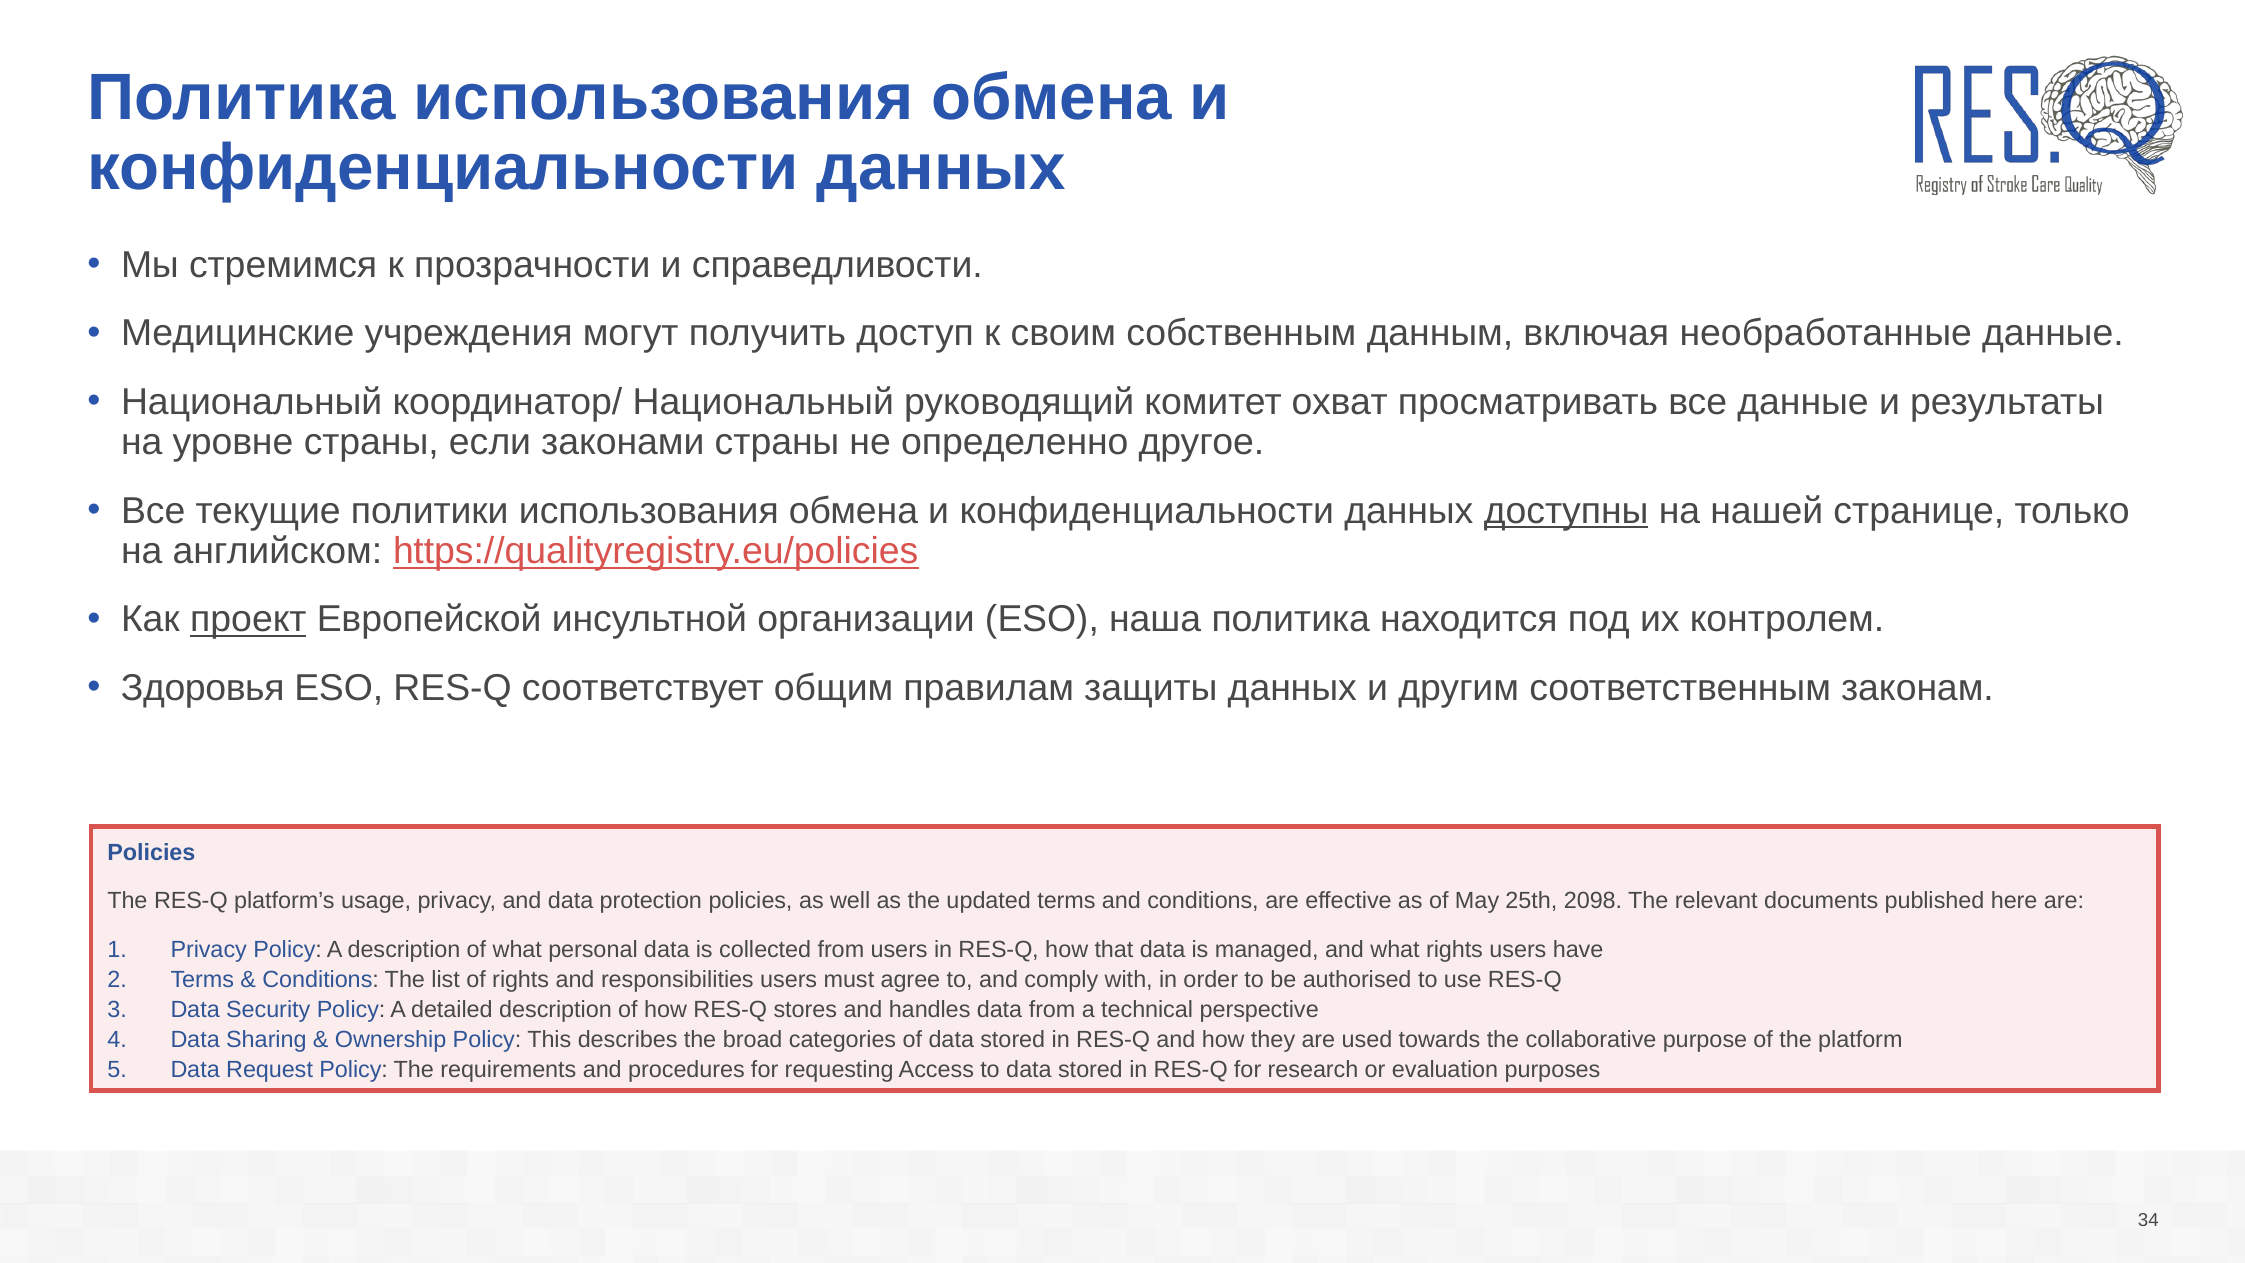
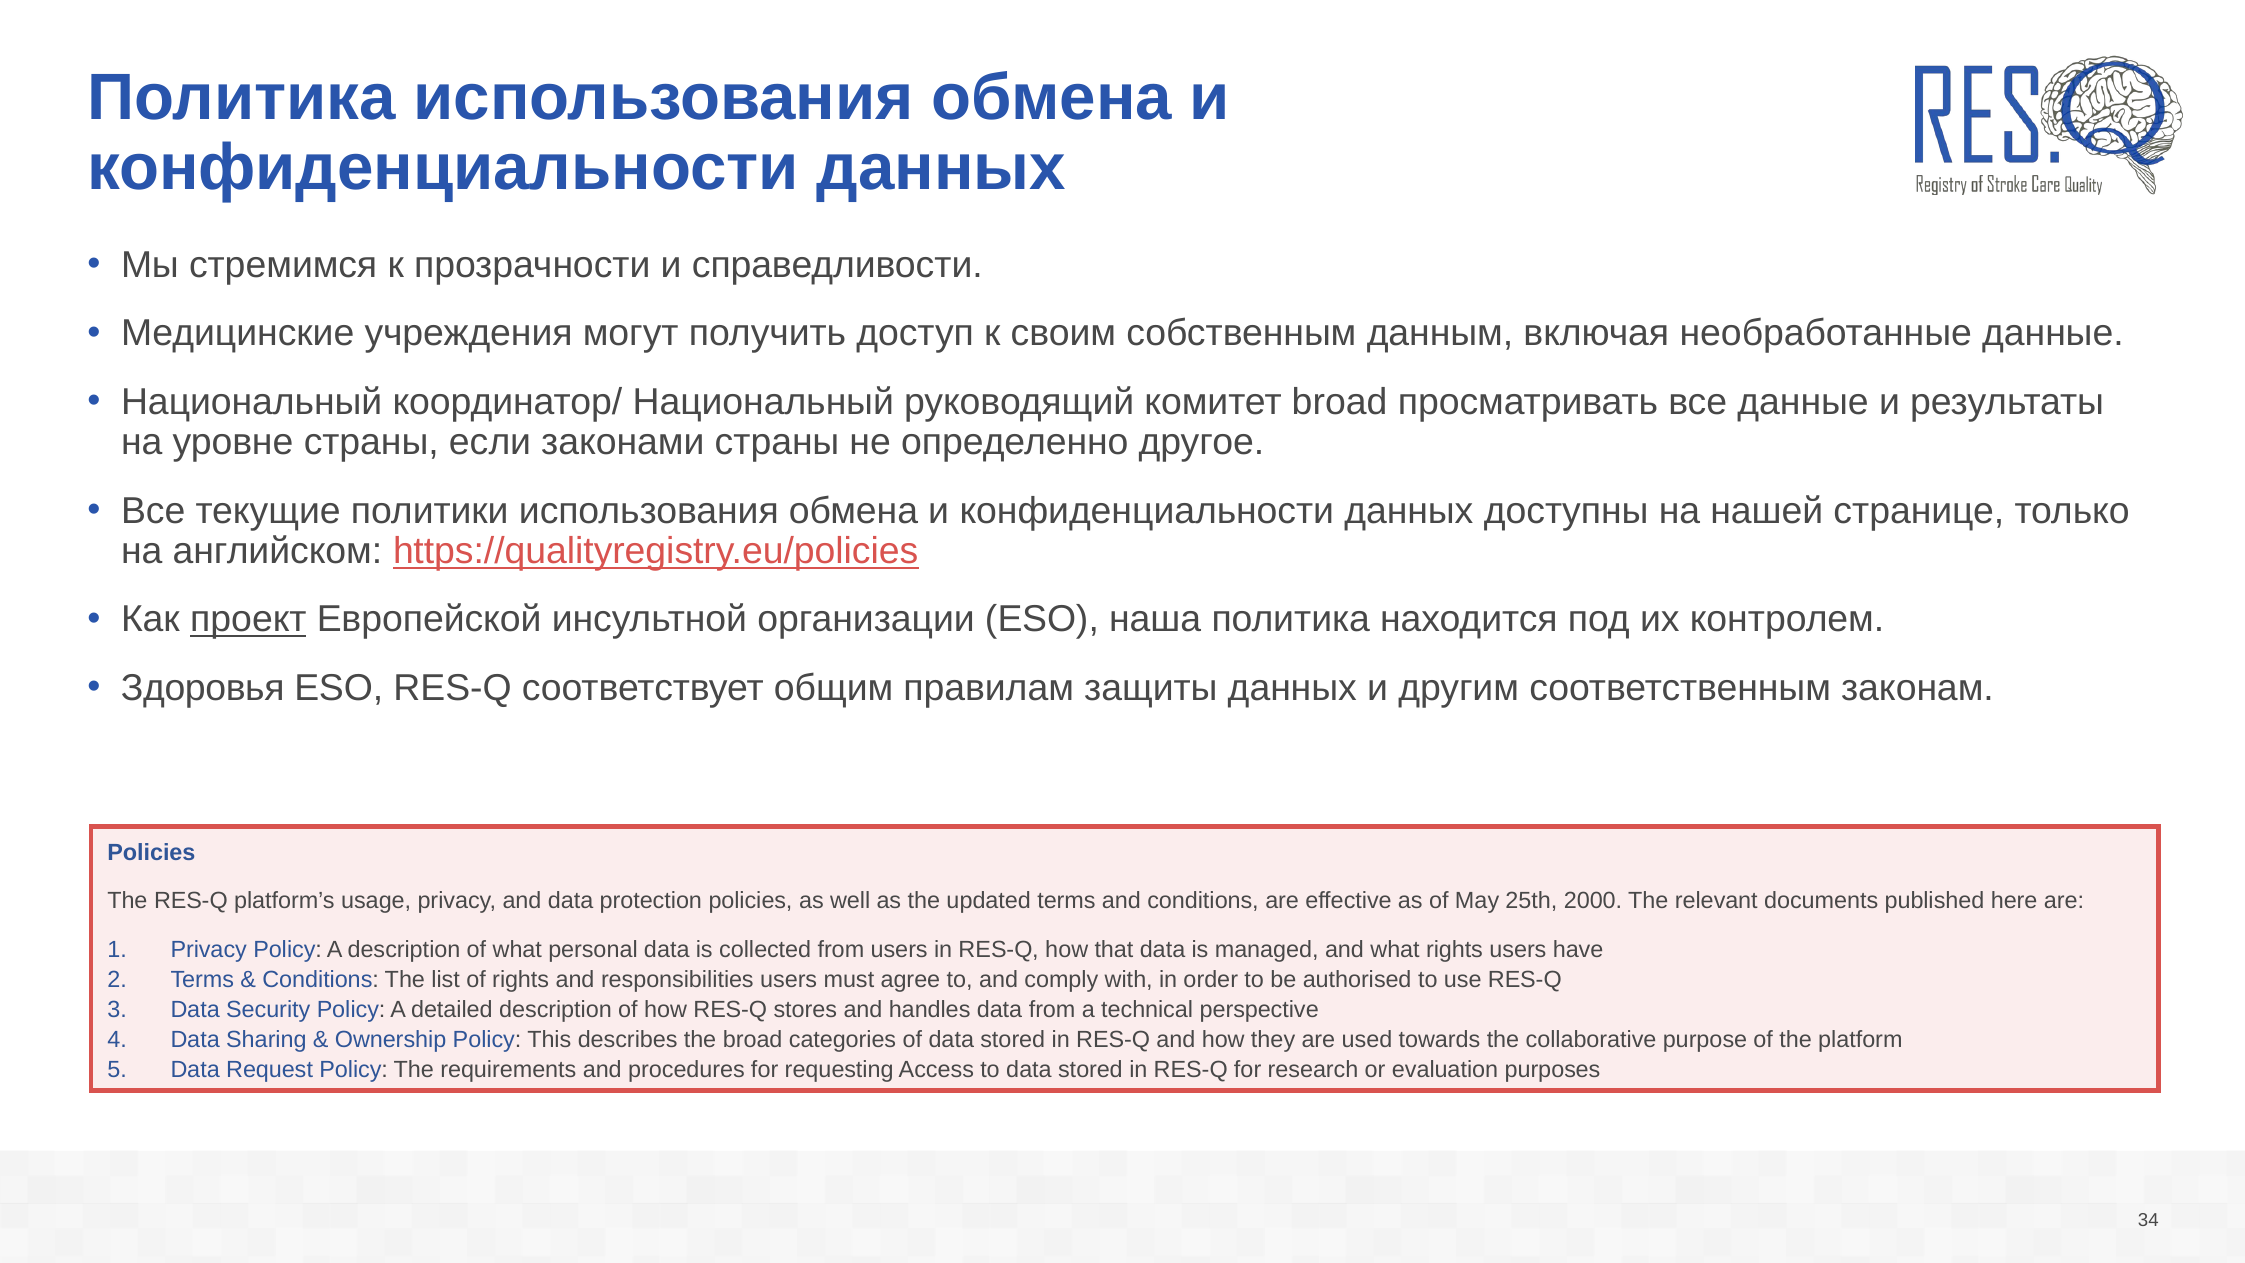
комитет охват: охват -> broad (1340, 402)
доступны underline: present -> none (1566, 511)
2098: 2098 -> 2000 (1593, 901)
